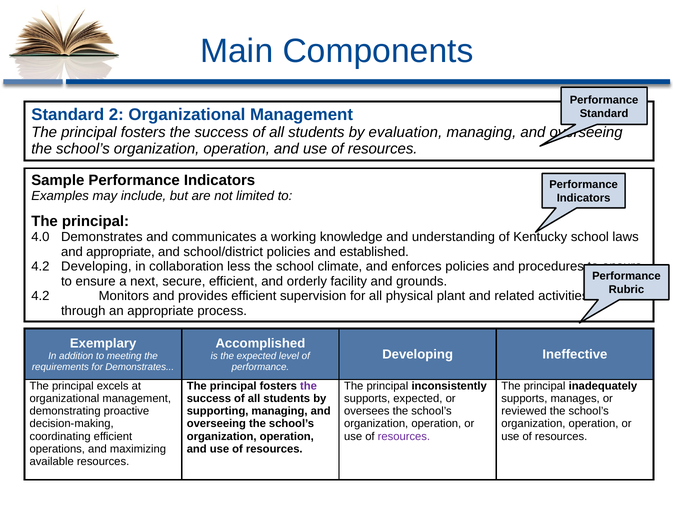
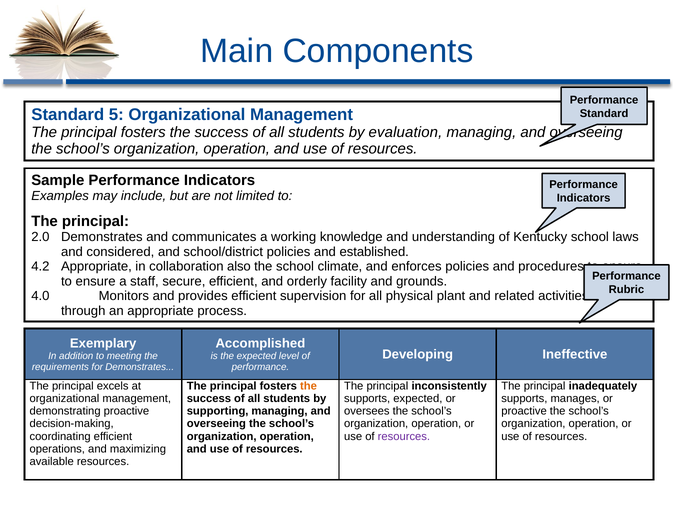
2: 2 -> 5 (116, 114)
4.0: 4.0 -> 2.0 (40, 237)
and appropriate: appropriate -> considered (120, 252)
4.2 Developing: Developing -> Appropriate (96, 266)
less: less -> also (239, 266)
next: next -> staff (144, 281)
4.2: 4.2 -> 4.0 (40, 296)
the colour: purple -> orange (309, 386)
reviewed: reviewed -> proactive (524, 411)
